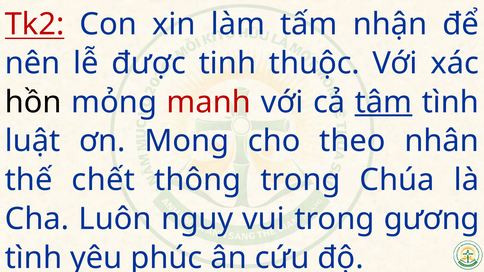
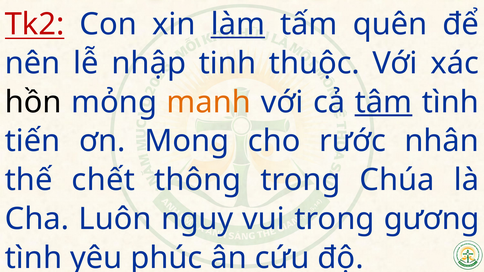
làm underline: none -> present (238, 24)
nhận: nhận -> quên (390, 24)
được: được -> nhập (149, 63)
manh colour: red -> orange (209, 102)
luật: luật -> tiến (33, 141)
theo: theo -> rước (353, 141)
